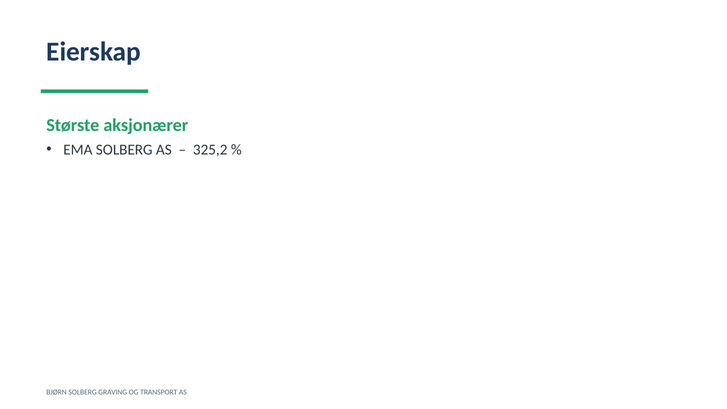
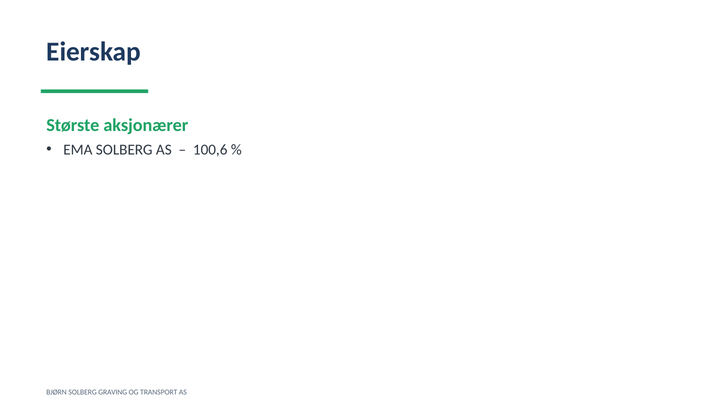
325,2: 325,2 -> 100,6 (210, 149)
